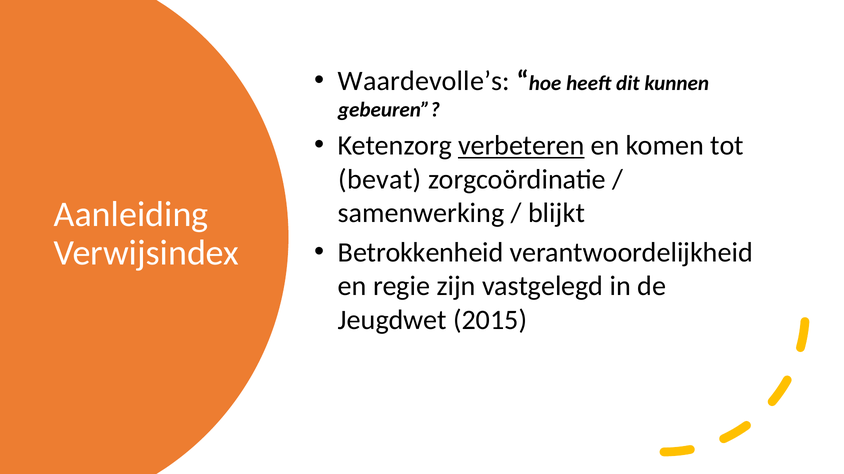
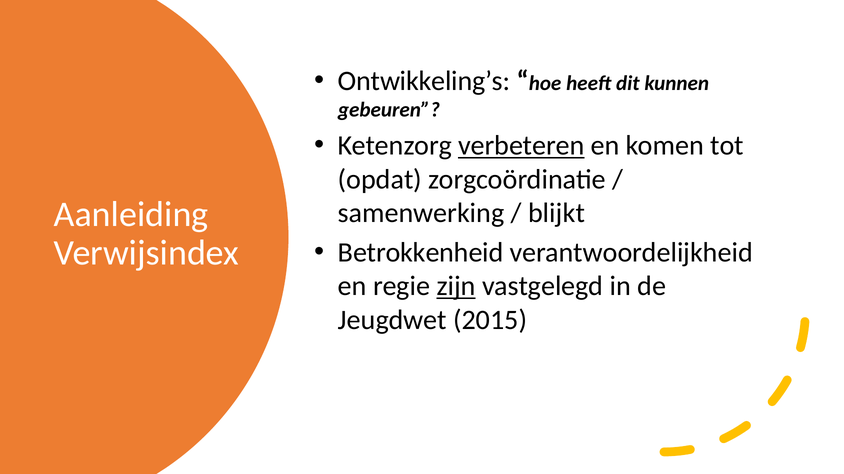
Waardevolle’s: Waardevolle’s -> Ontwikkeling’s (424, 81)
bevat: bevat -> opdat (380, 180)
zijn underline: none -> present (456, 287)
